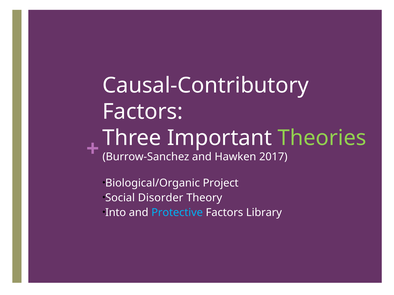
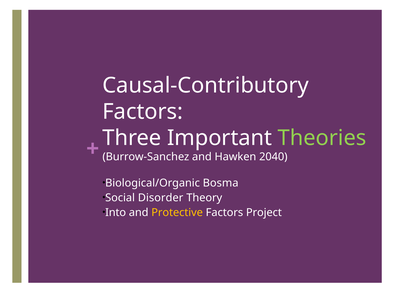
2017: 2017 -> 2040 (273, 157)
Project: Project -> Bosma (221, 183)
Protective colour: light blue -> yellow (177, 213)
Library: Library -> Project (264, 213)
